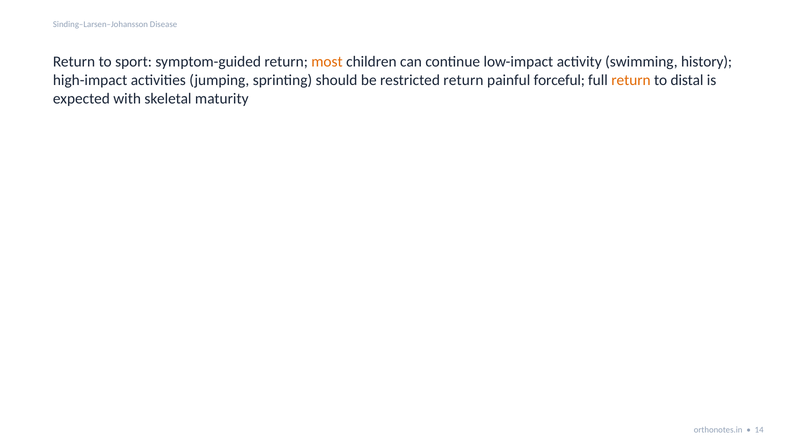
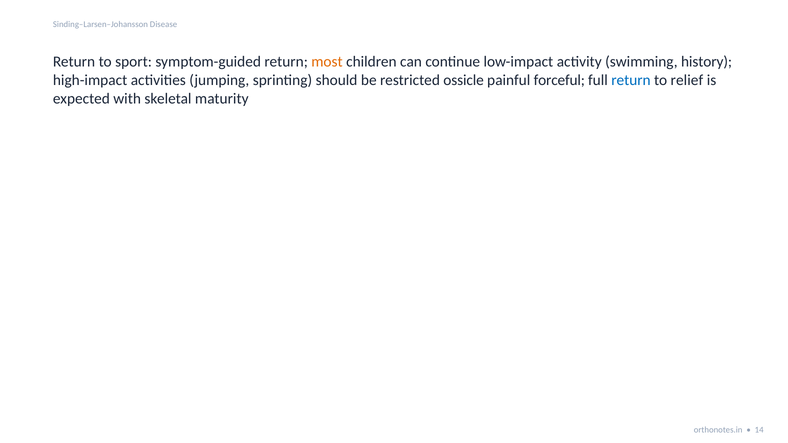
restricted return: return -> ossicle (464, 80)
return colour: orange -> blue (631, 80)
distal: distal -> relief (687, 80)
